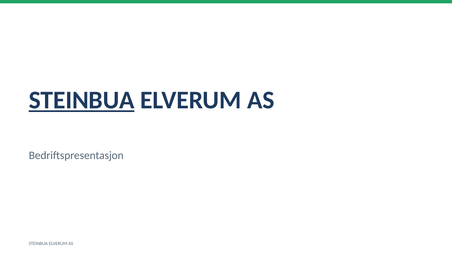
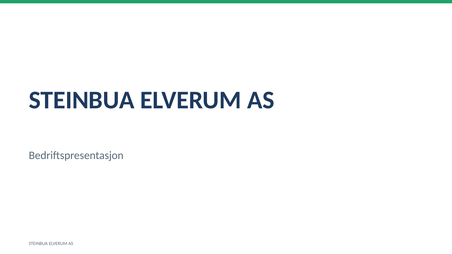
STEINBUA underline: present -> none (82, 100)
